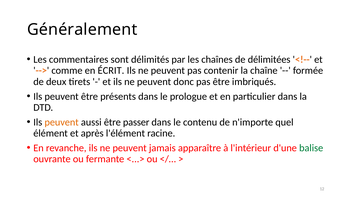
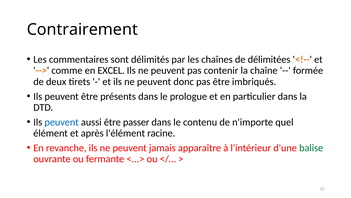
Généralement: Généralement -> Contrairement (82, 29)
ÉCRIT: ÉCRIT -> EXCEL (111, 70)
peuvent colour: orange -> blue (62, 122)
